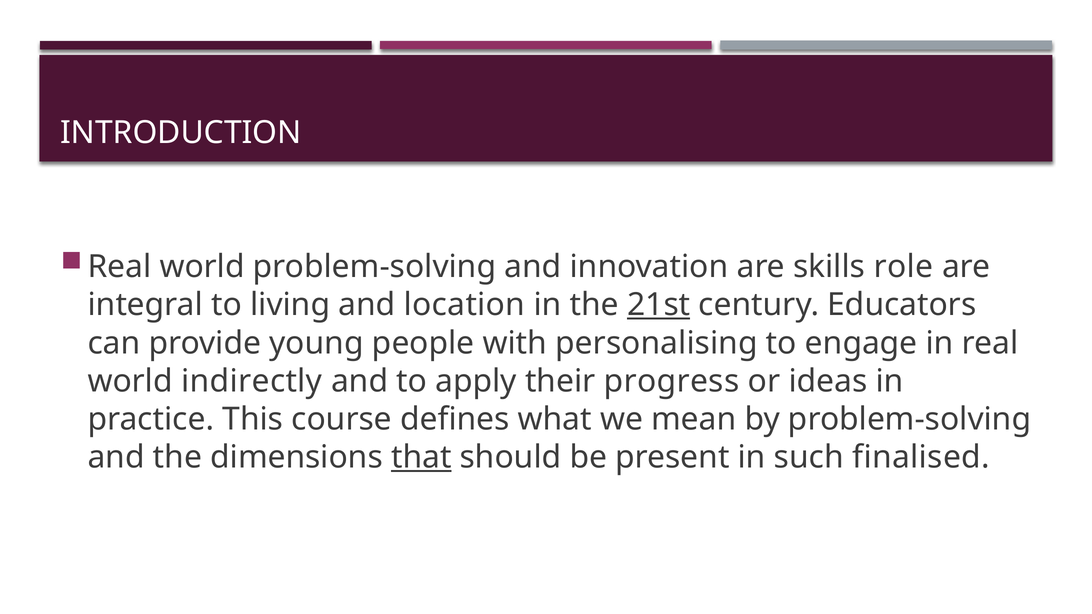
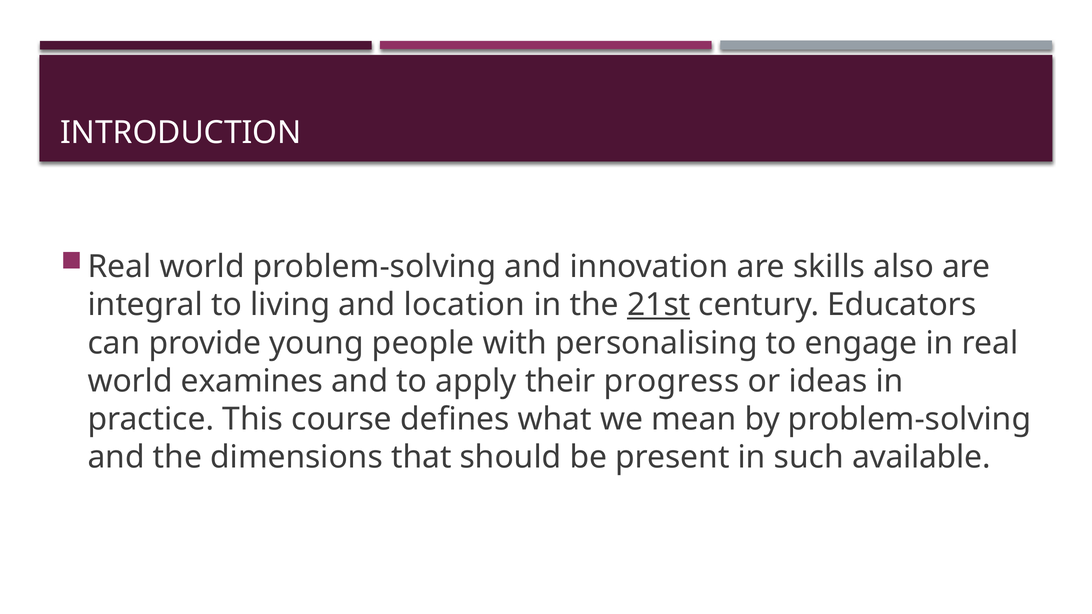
role: role -> also (904, 267)
indirectly: indirectly -> examines (252, 381)
that underline: present -> none (421, 458)
finalised: finalised -> available (921, 458)
